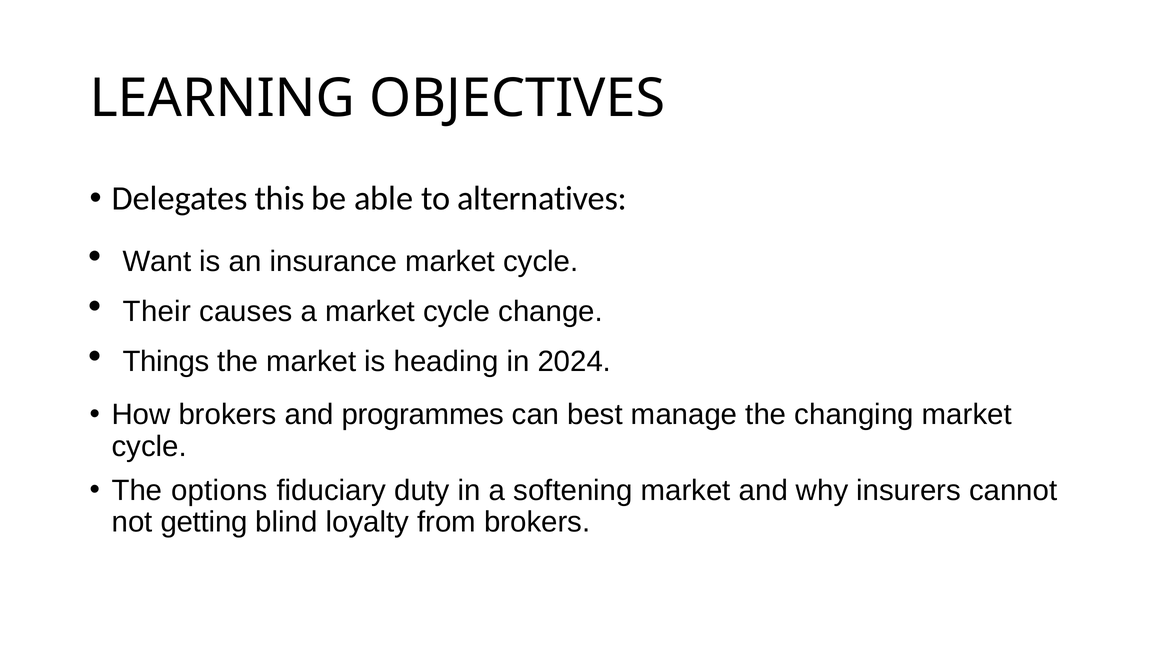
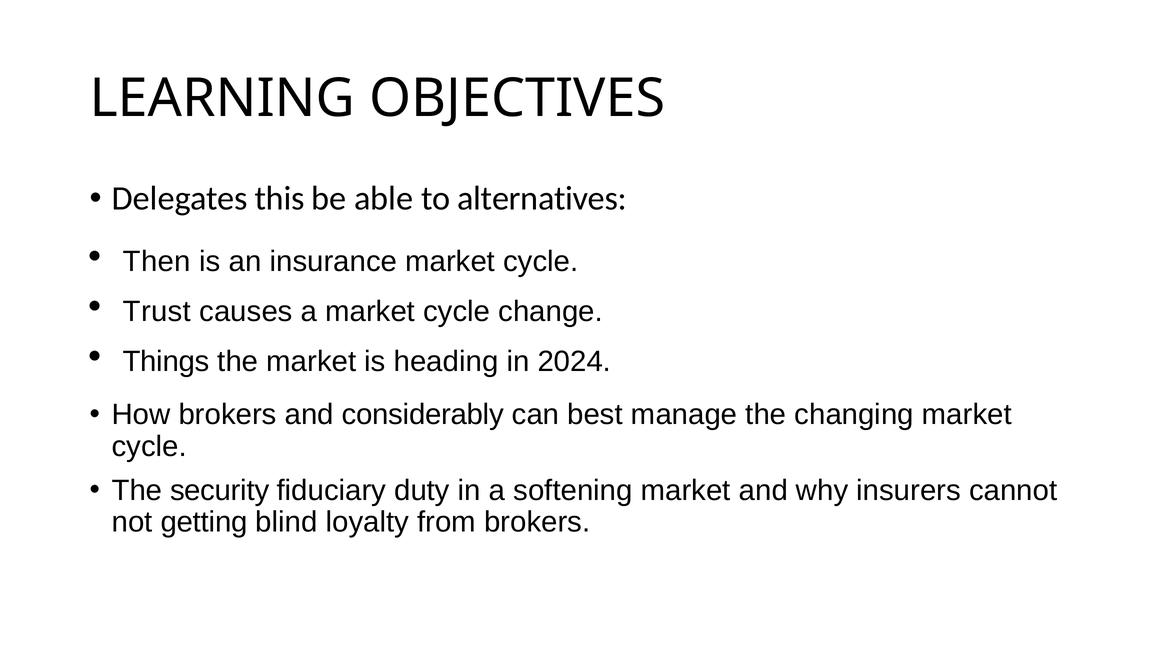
Want: Want -> Then (157, 262)
Their: Their -> Trust (157, 312)
programmes: programmes -> considerably (423, 415)
options: options -> security (220, 491)
